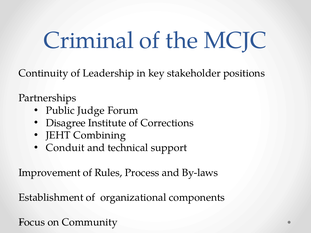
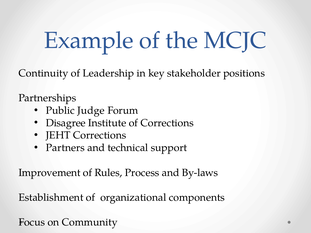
Criminal: Criminal -> Example (89, 40)
JEHT Combining: Combining -> Corrections (100, 135)
Conduit: Conduit -> Partners (65, 148)
